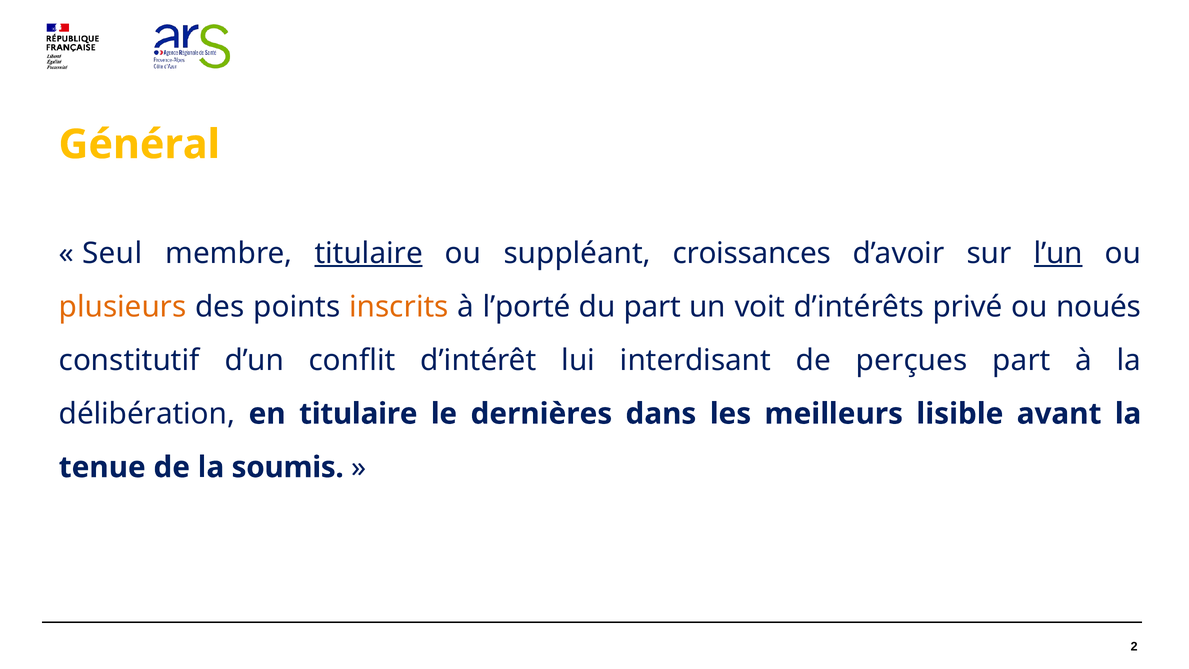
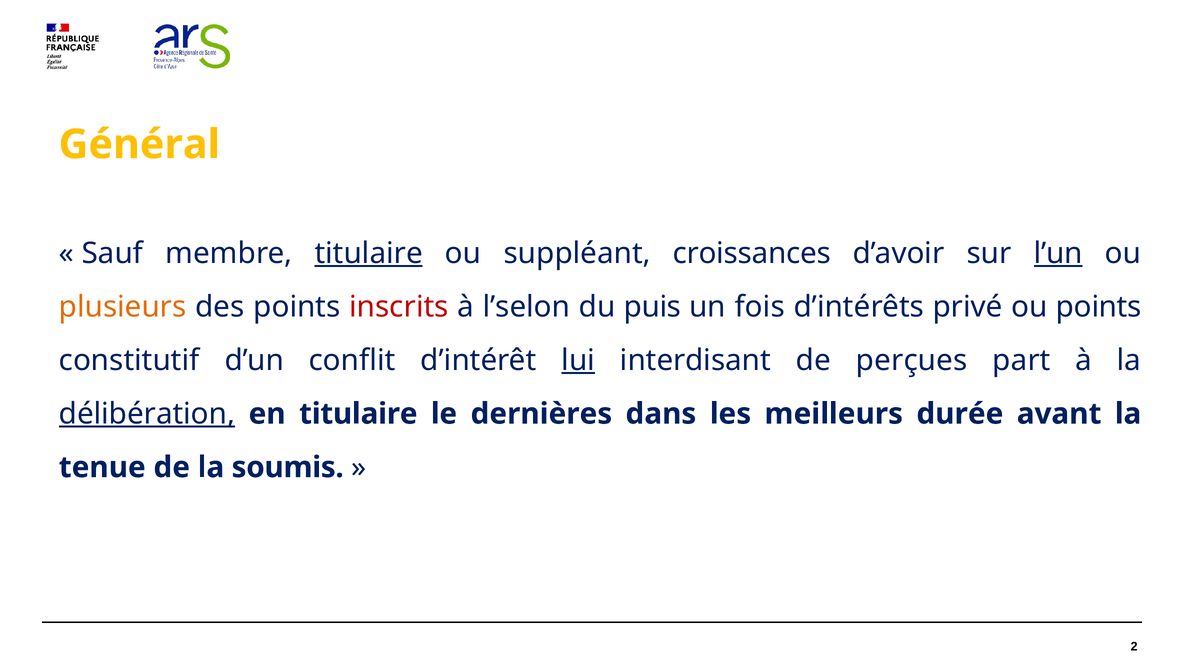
Seul: Seul -> Sauf (112, 253)
inscrits colour: orange -> red (399, 307)
l’porté: l’porté -> l’selon (526, 307)
du part: part -> puis (652, 307)
voit: voit -> fois (760, 307)
ou noués: noués -> points (1099, 307)
lui underline: none -> present (578, 360)
délibération underline: none -> present (147, 414)
lisible: lisible -> durée (960, 414)
